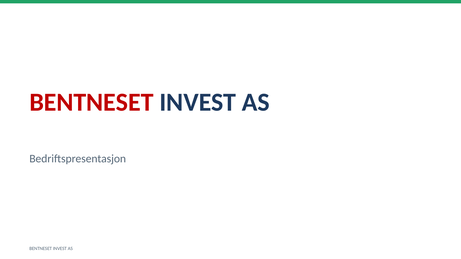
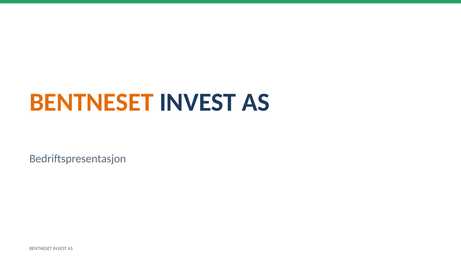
BENTNESET colour: red -> orange (91, 102)
